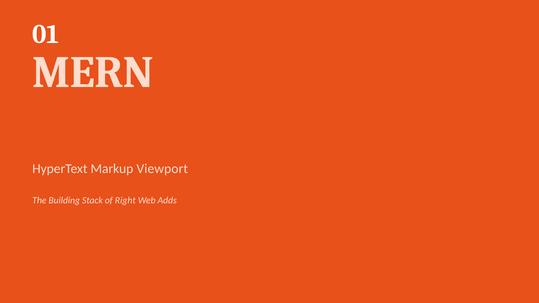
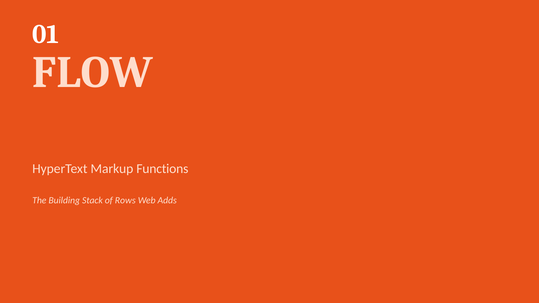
MERN: MERN -> FLOW (93, 73)
Viewport: Viewport -> Functions (162, 169)
Right: Right -> Rows (125, 200)
